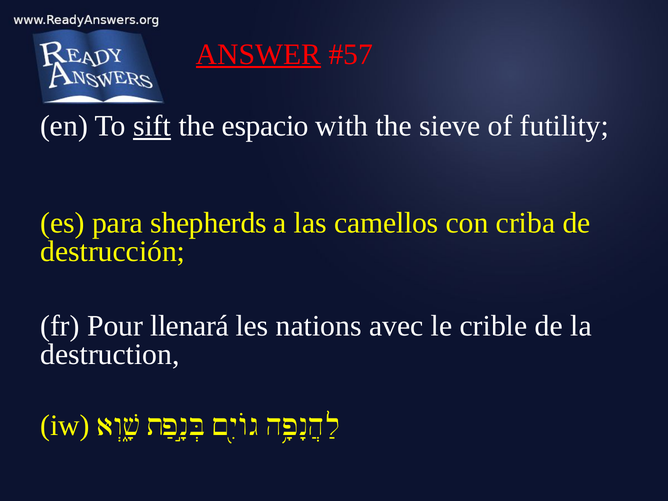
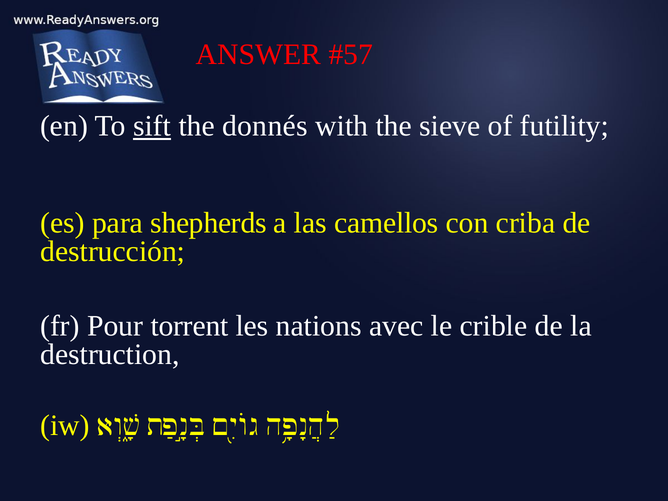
ANSWER underline: present -> none (258, 54)
espacio: espacio -> donnés (265, 126)
llenará: llenará -> torrent (189, 326)
